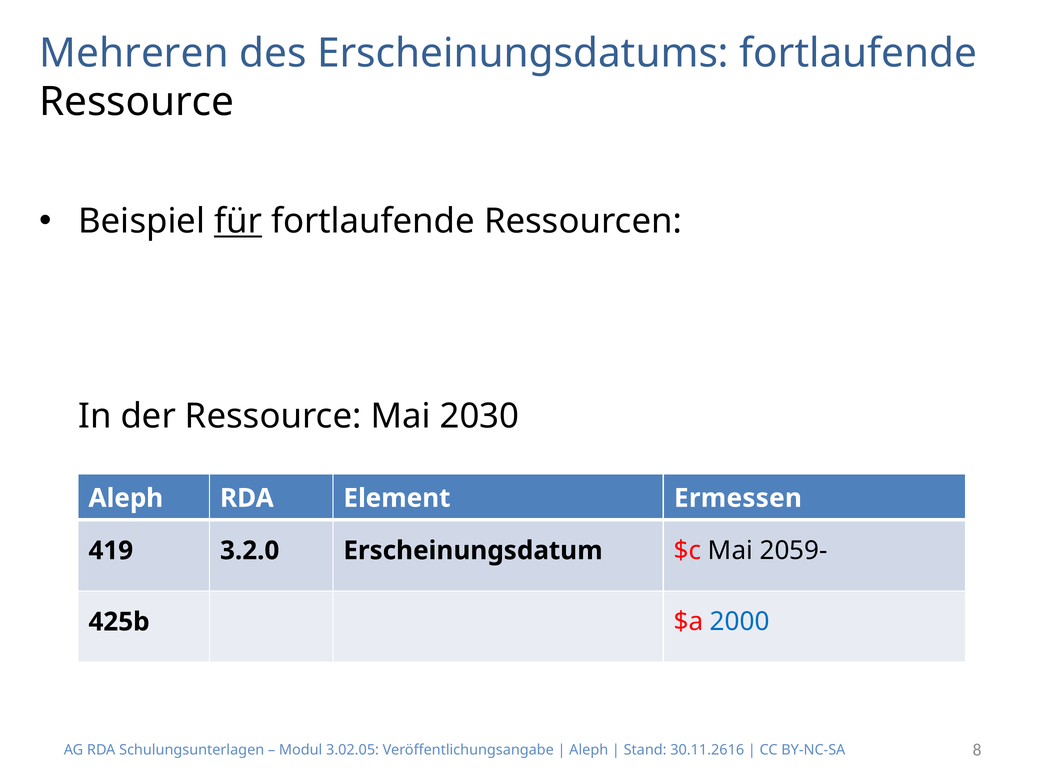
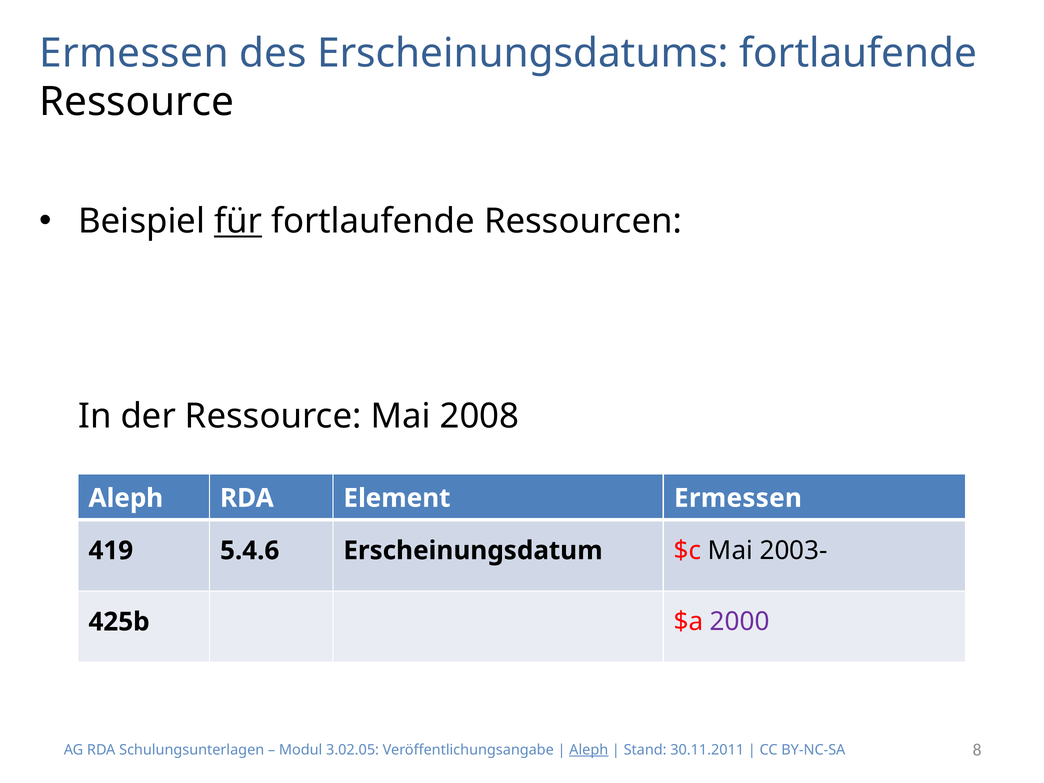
Mehreren: Mehreren -> Ermessen (134, 53)
2030: 2030 -> 2008 (479, 416)
3.2.0: 3.2.0 -> 5.4.6 (250, 551)
2059-: 2059- -> 2003- (794, 551)
2000 colour: blue -> purple (740, 622)
Aleph underline: none -> present (589, 750)
30.11.2616: 30.11.2616 -> 30.11.2011 (707, 750)
